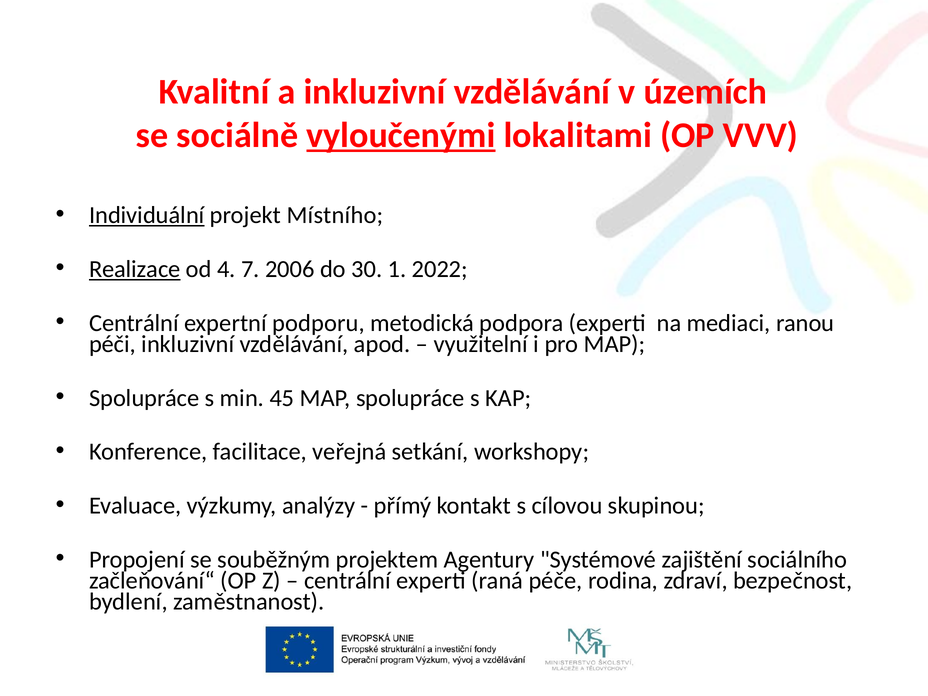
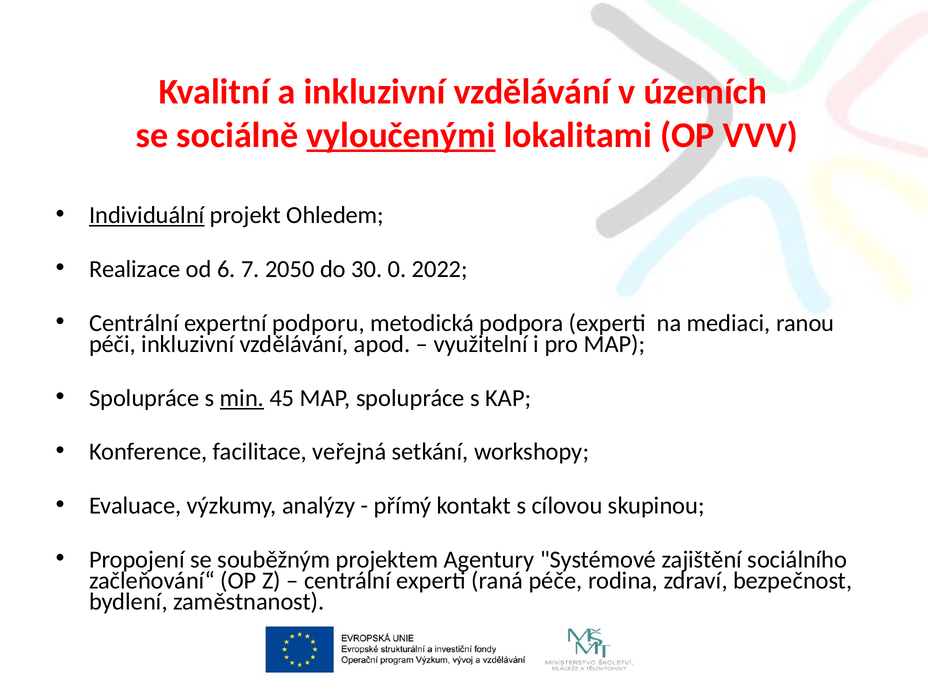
Místního: Místního -> Ohledem (335, 215)
Realizace underline: present -> none (135, 269)
4: 4 -> 6 (226, 269)
2006: 2006 -> 2050 (290, 269)
1: 1 -> 0 (397, 269)
min underline: none -> present (242, 398)
